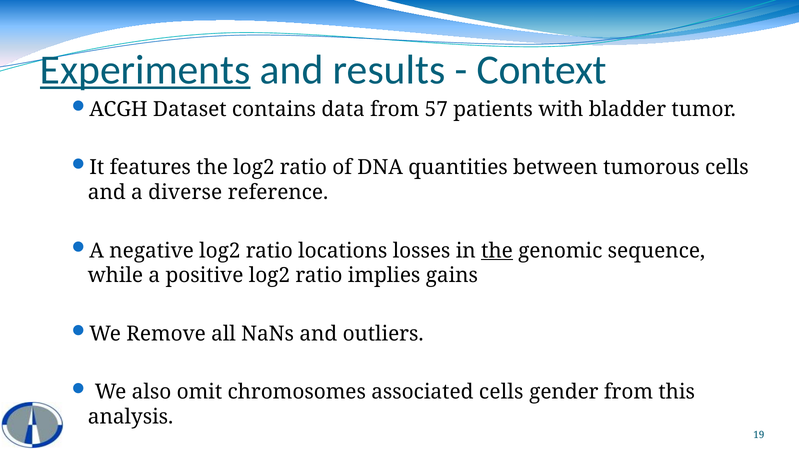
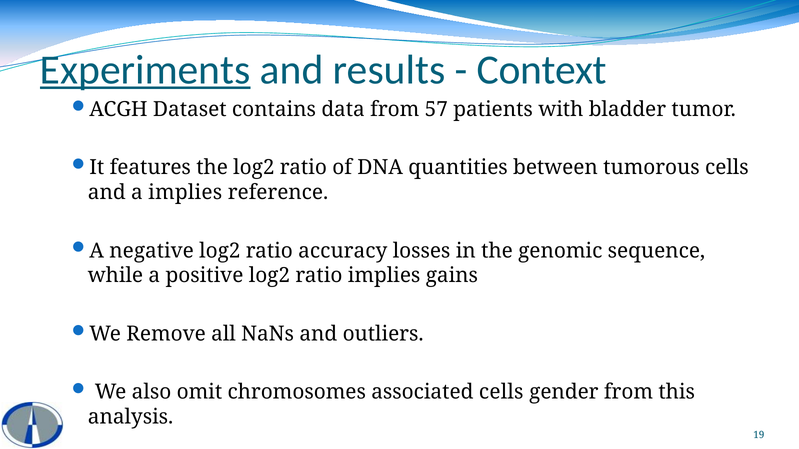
a diverse: diverse -> implies (185, 193)
locations: locations -> accuracy (343, 251)
the underline: present -> none (497, 251)
